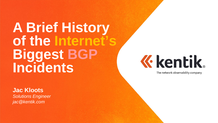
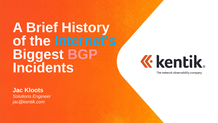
Internet’s colour: yellow -> light blue (86, 41)
